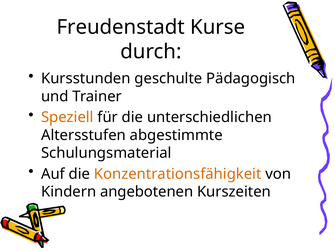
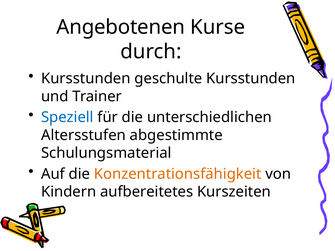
Freudenstadt: Freudenstadt -> Angebotenen (121, 27)
geschulte Pädagogisch: Pädagogisch -> Kursstunden (251, 79)
Speziell colour: orange -> blue (67, 117)
angebotenen: angebotenen -> aufbereitetes (147, 192)
